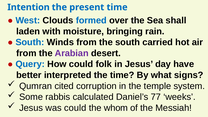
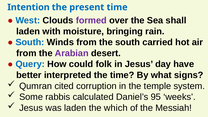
formed colour: blue -> purple (91, 20)
77: 77 -> 95 (156, 97)
was could: could -> laden (75, 108)
whom: whom -> which (116, 108)
